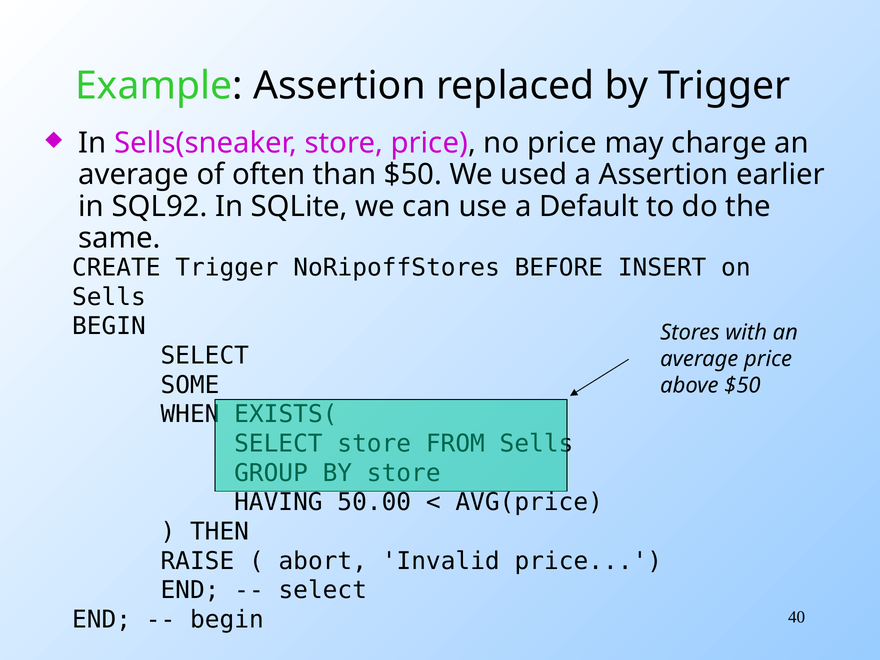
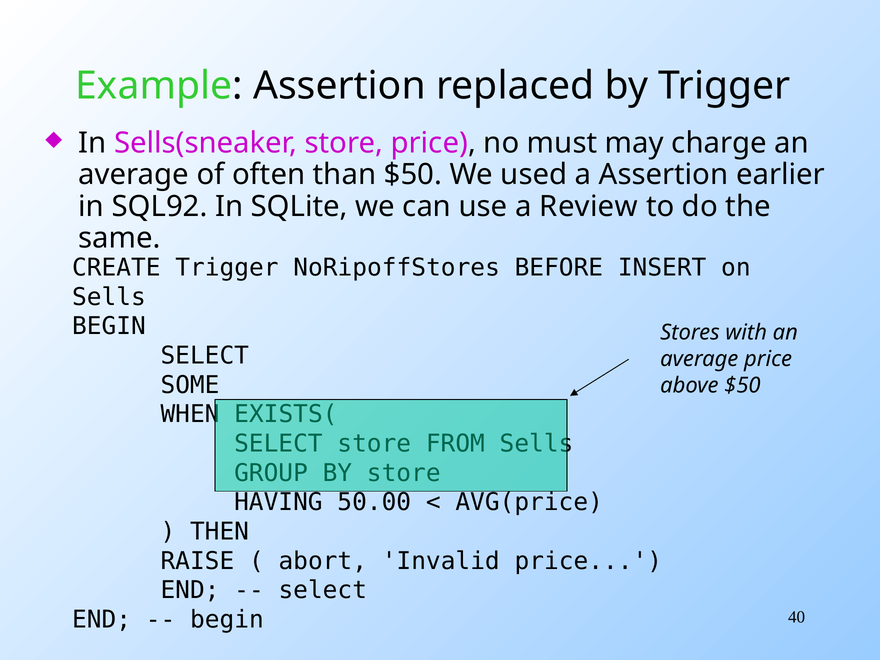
no price: price -> must (562, 143)
Default: Default -> Review (589, 206)
